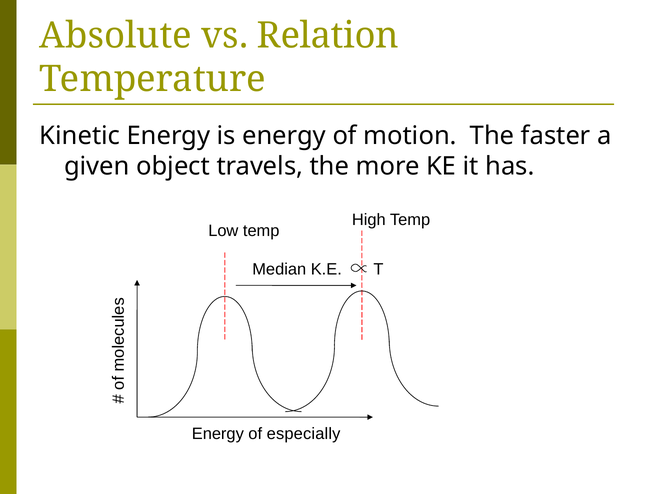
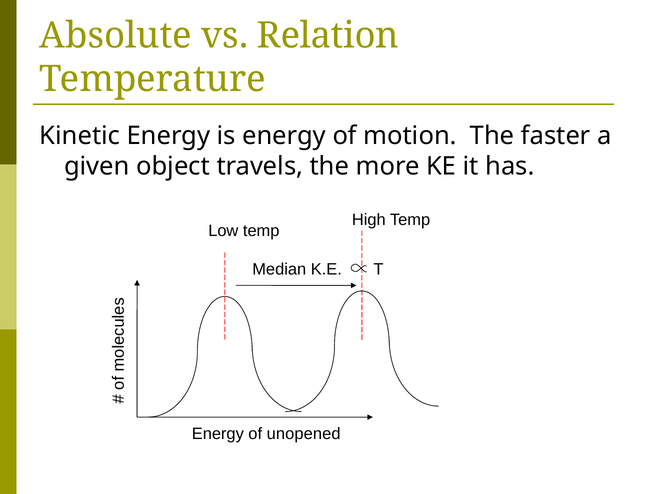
especially: especially -> unopened (304, 434)
